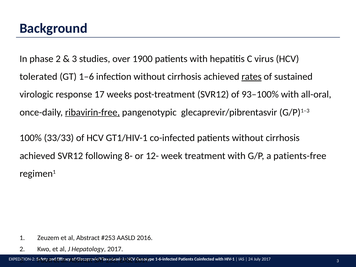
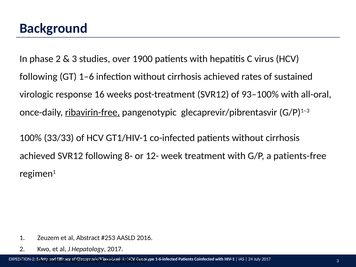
tolerated: tolerated -> following (38, 77)
rates underline: present -> none (252, 77)
17: 17 -> 16 (99, 94)
